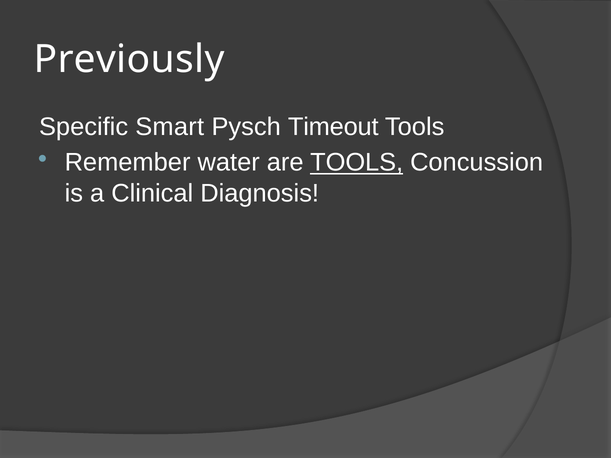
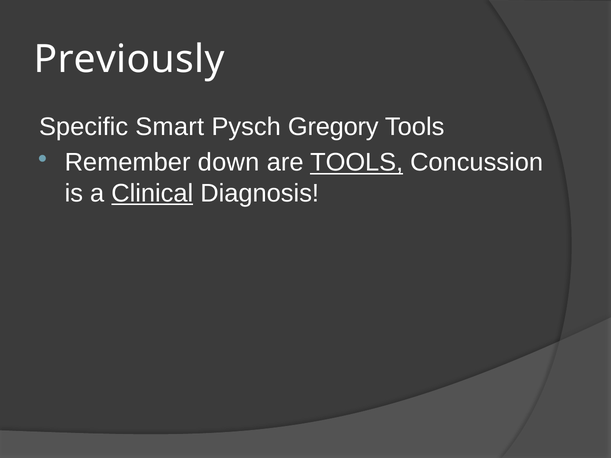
Timeout: Timeout -> Gregory (333, 127)
water: water -> down (229, 163)
Clinical underline: none -> present (152, 193)
